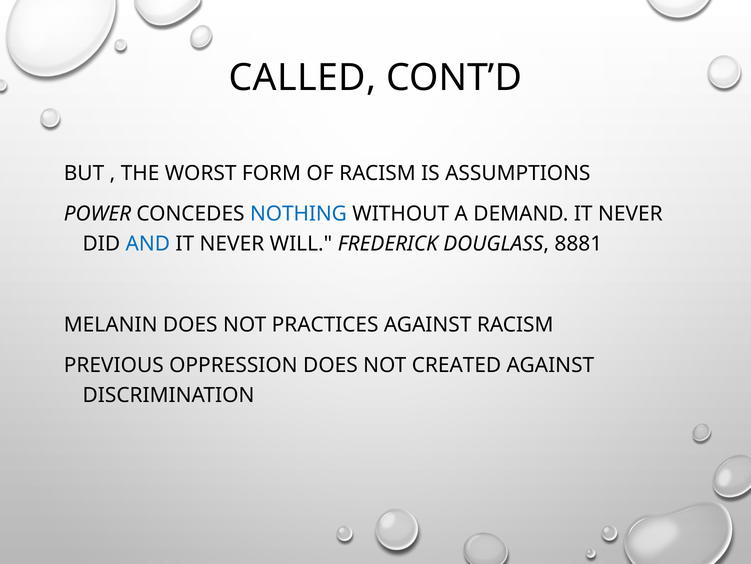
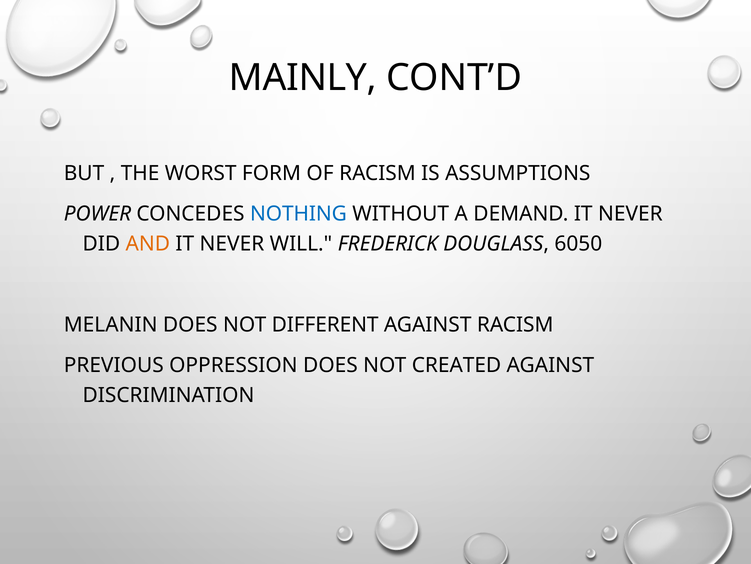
CALLED: CALLED -> MAINLY (303, 78)
AND colour: blue -> orange (148, 243)
8881: 8881 -> 6050 (578, 243)
PRACTICES: PRACTICES -> DIFFERENT (325, 324)
